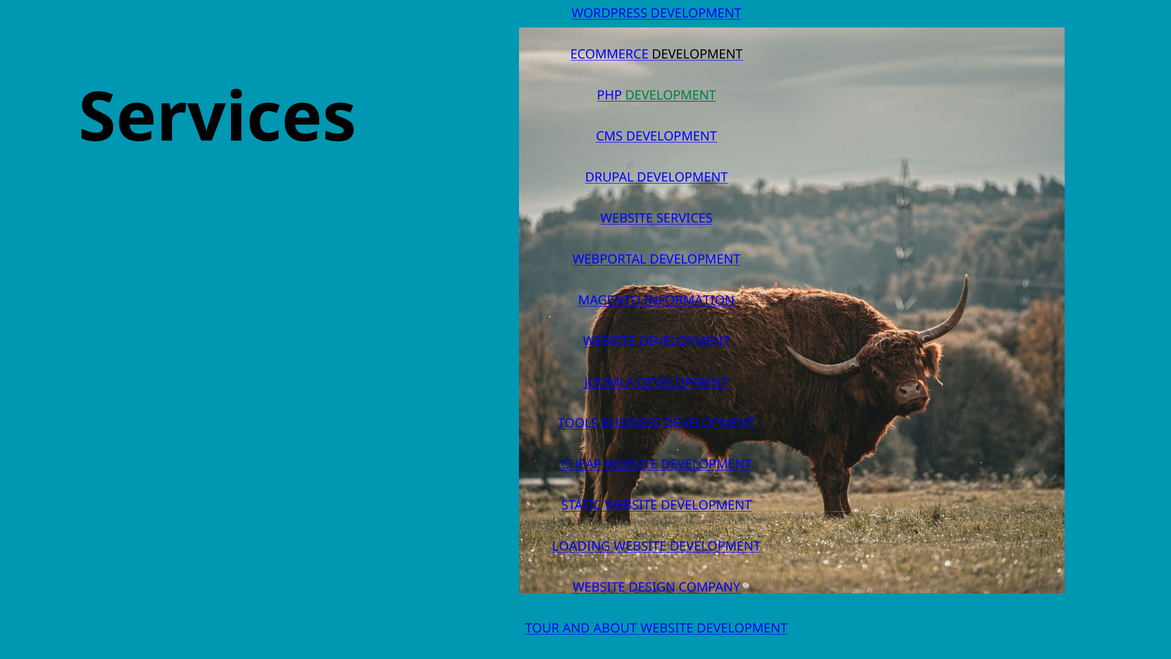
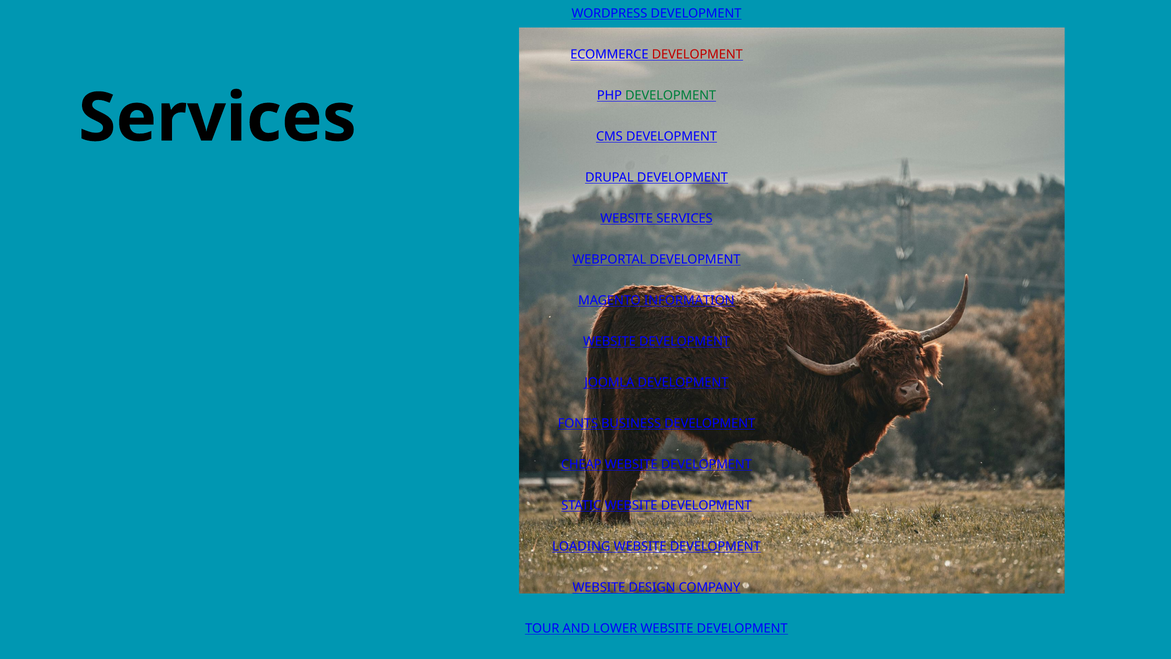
DEVELOPMENT colour: black -> red (697, 54)
TOOLS: TOOLS -> FONTS (578, 423)
ABOUT: ABOUT -> LOWER (615, 628)
